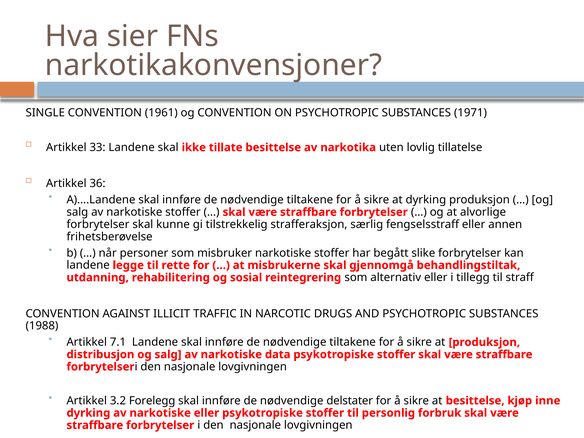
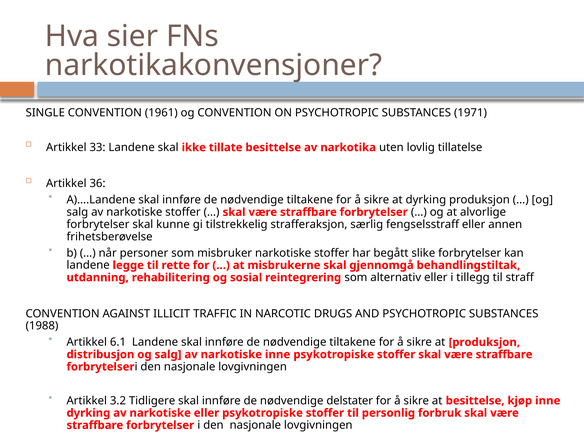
7.1: 7.1 -> 6.1 (118, 342)
narkotiske data: data -> inne (278, 354)
Forelegg: Forelegg -> Tidligere (152, 401)
